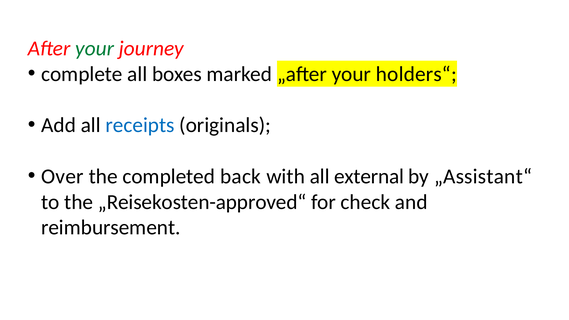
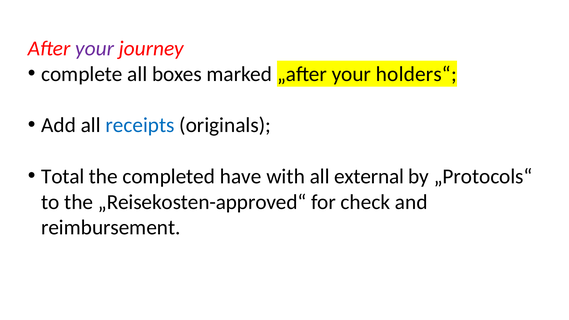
your colour: green -> purple (95, 48)
Over: Over -> Total (63, 176)
back: back -> have (241, 176)
„Assistant“: „Assistant“ -> „Protocols“ (483, 176)
